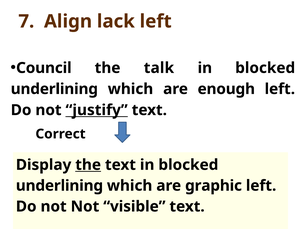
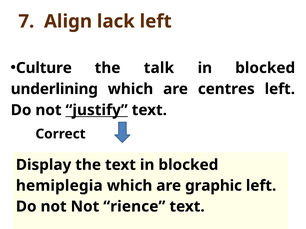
Council: Council -> Culture (44, 68)
enough: enough -> centres (226, 89)
the underline: present -> none (88, 165)
underlining: underlining -> hemiplegia (59, 186)
visible: visible -> rience (134, 207)
